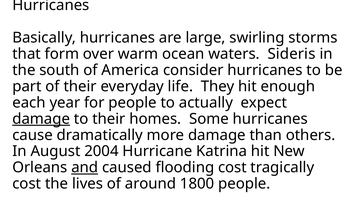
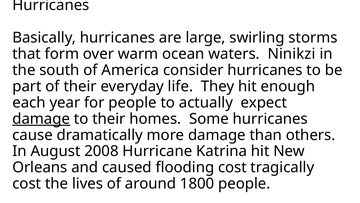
Sideris: Sideris -> Ninikzi (292, 54)
2004: 2004 -> 2008 (101, 151)
and underline: present -> none (85, 167)
